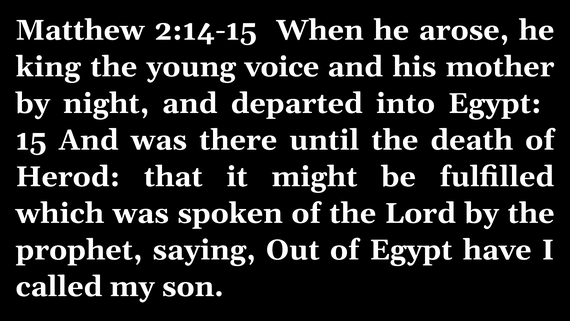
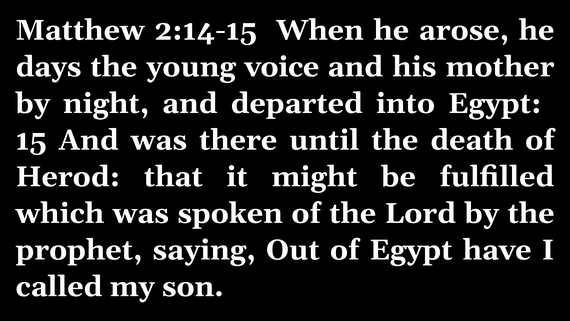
king: king -> days (48, 67)
